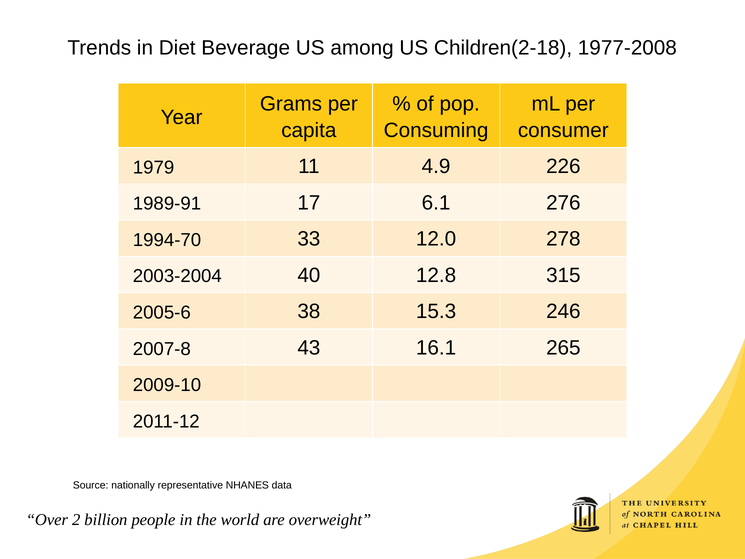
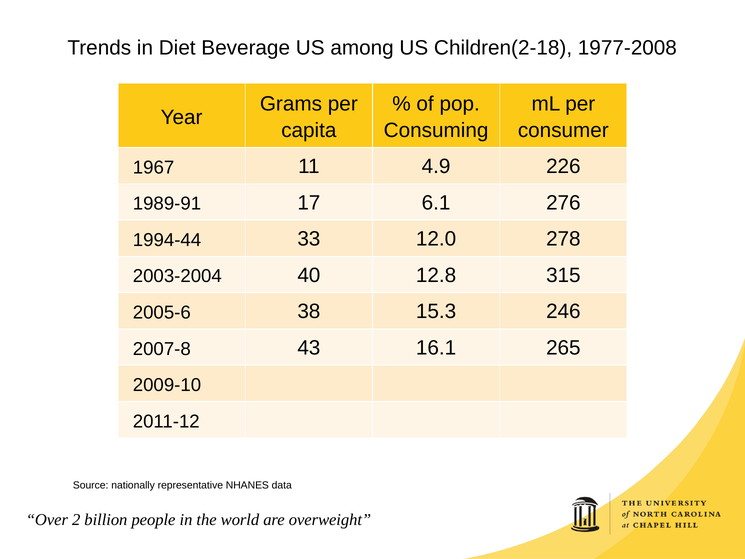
1979: 1979 -> 1967 (154, 167)
1994-70: 1994-70 -> 1994-44 (167, 240)
